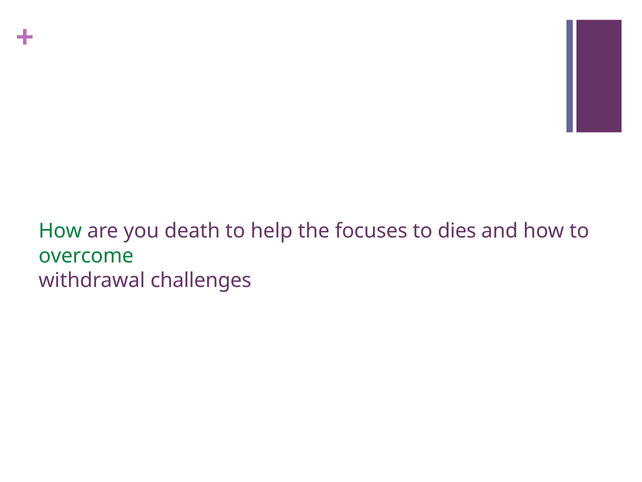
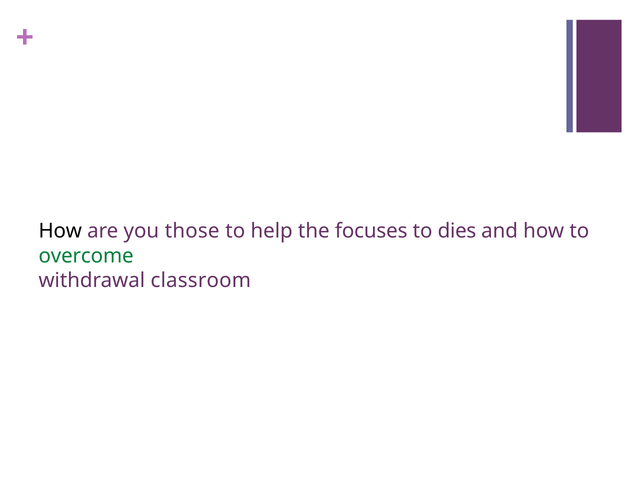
How colour: green -> black (60, 231)
death: death -> those (192, 231)
challenges: challenges -> classroom (201, 280)
